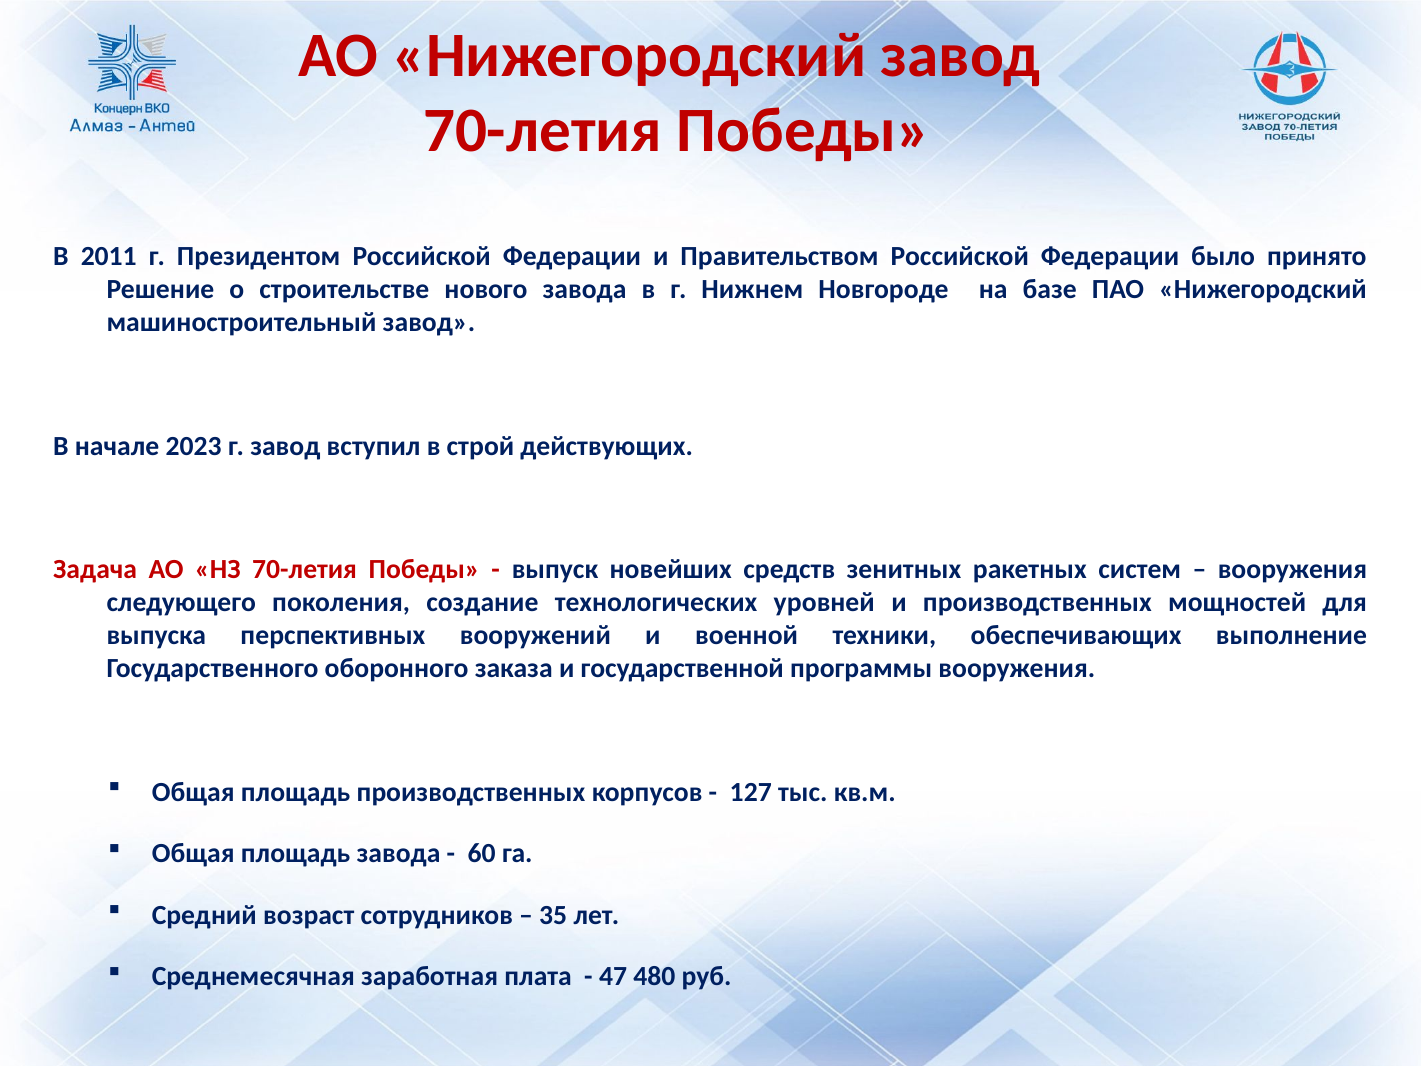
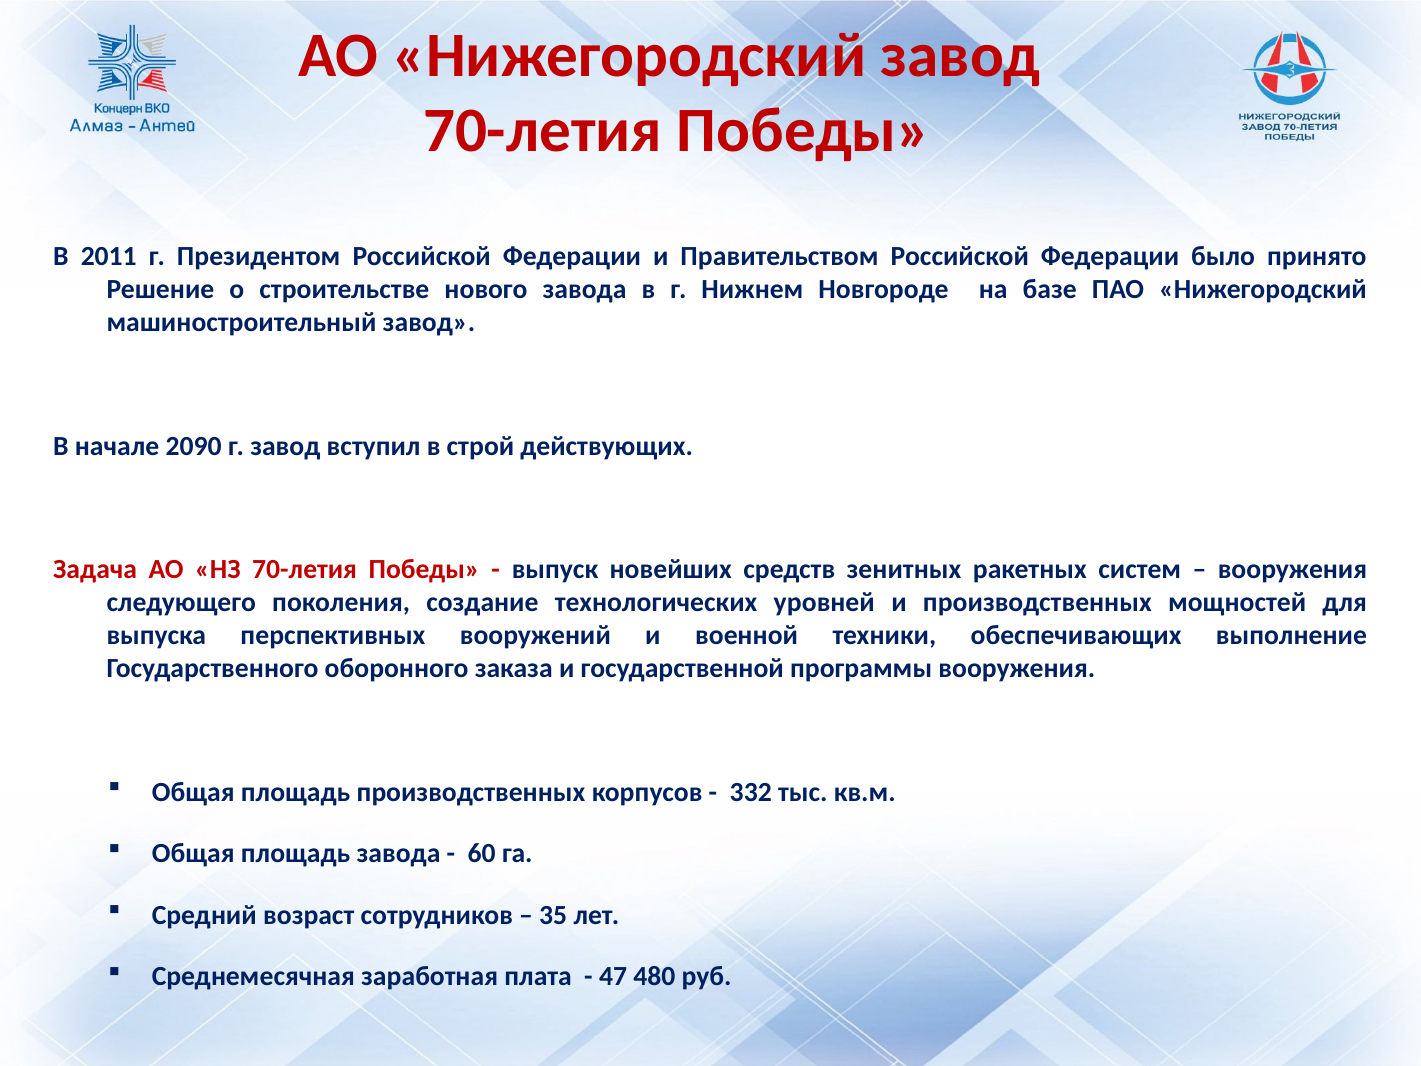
2023: 2023 -> 2090 (194, 446)
127: 127 -> 332 (751, 792)
